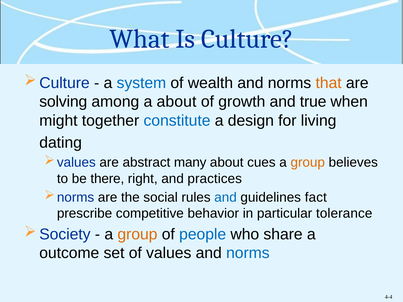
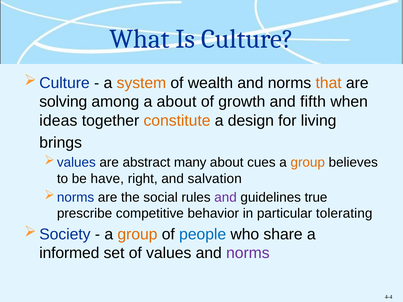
system colour: blue -> orange (141, 83)
true: true -> fifth (313, 102)
might: might -> ideas (58, 121)
constitute colour: blue -> orange (177, 121)
dating: dating -> brings (61, 143)
there: there -> have (107, 179)
practices: practices -> salvation (215, 179)
and colour: blue -> purple (226, 198)
fact: fact -> true (316, 198)
tolerance: tolerance -> tolerating (344, 214)
outcome: outcome -> informed (69, 253)
norms colour: blue -> purple (248, 253)
